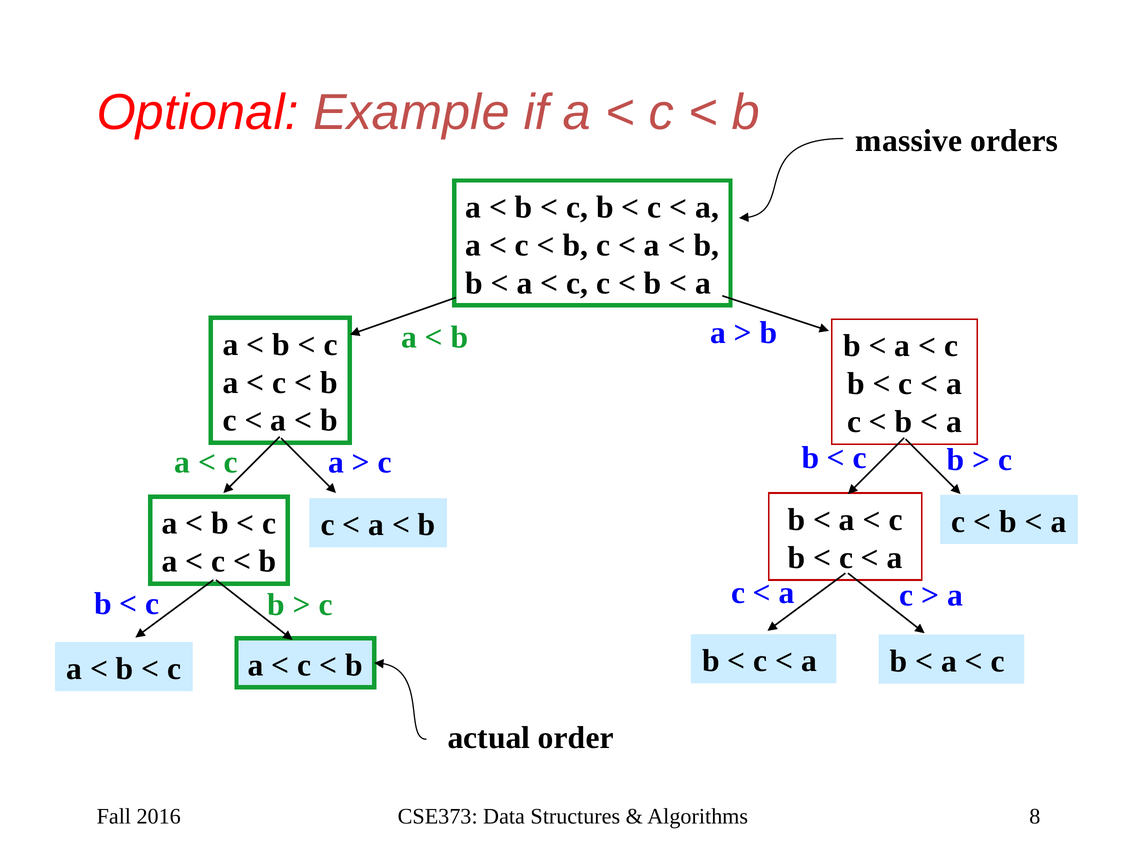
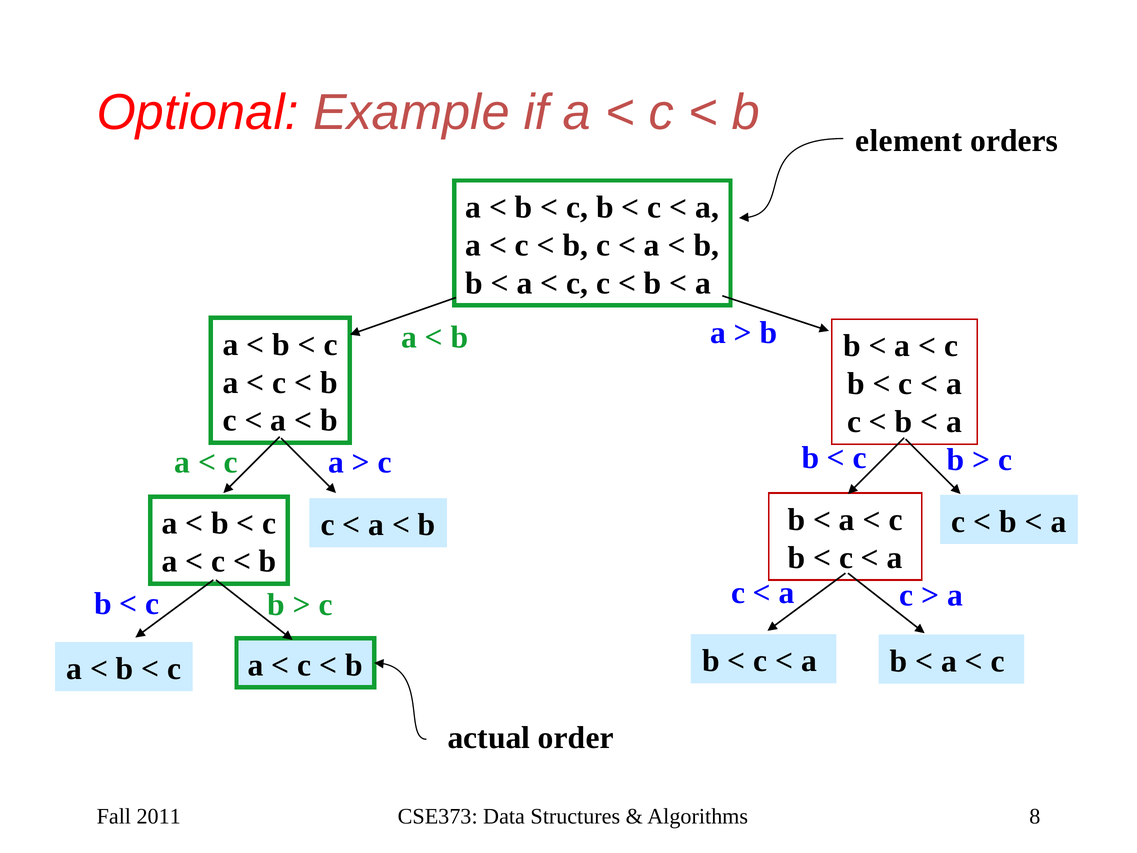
massive: massive -> element (909, 141)
2016: 2016 -> 2011 (159, 816)
